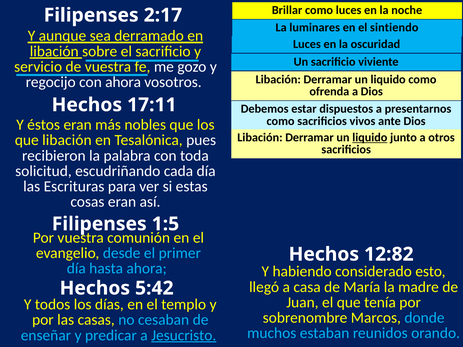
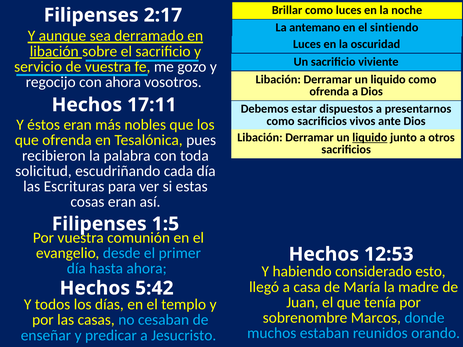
luminares: luminares -> antemano (315, 28)
que libación: libación -> ofrenda (67, 140)
12:82: 12:82 -> 12:53 (389, 254)
Jesucristo underline: present -> none (184, 336)
